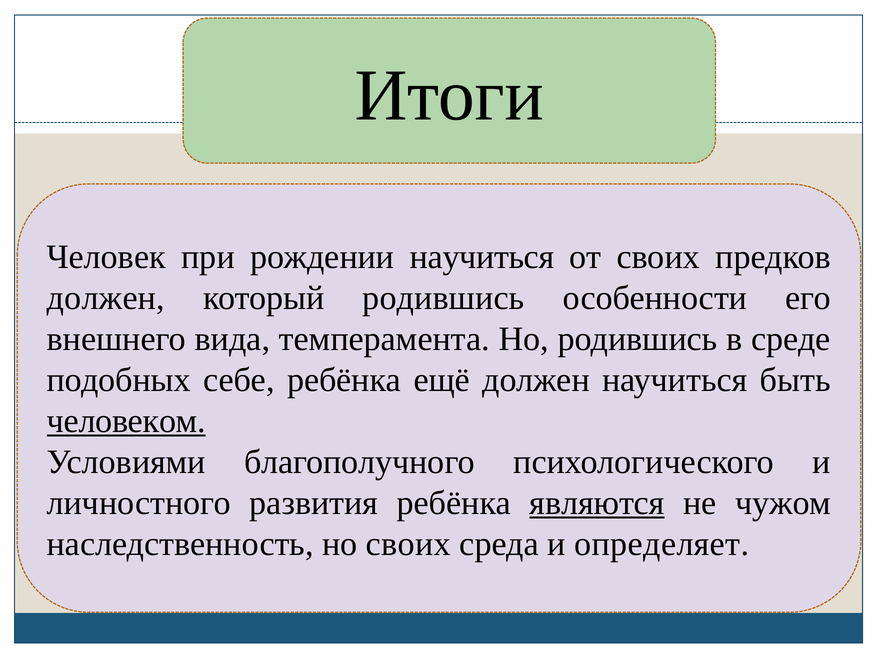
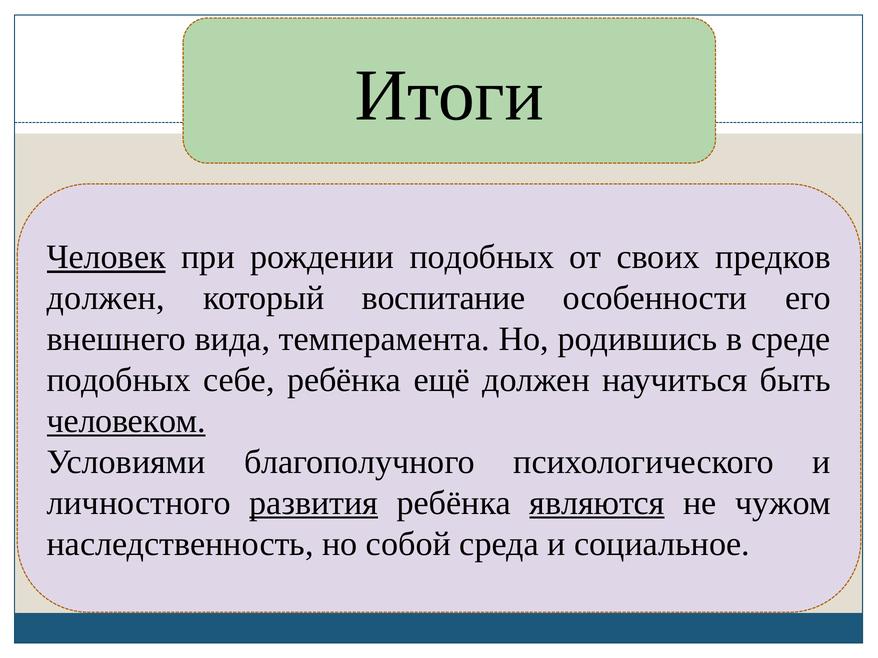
Человек underline: none -> present (106, 257)
рождении научиться: научиться -> подобных (482, 257)
который родившись: родившись -> воспитание (444, 298)
развития underline: none -> present (314, 503)
но своих: своих -> собой (408, 544)
определяет: определяет -> социальное (662, 544)
